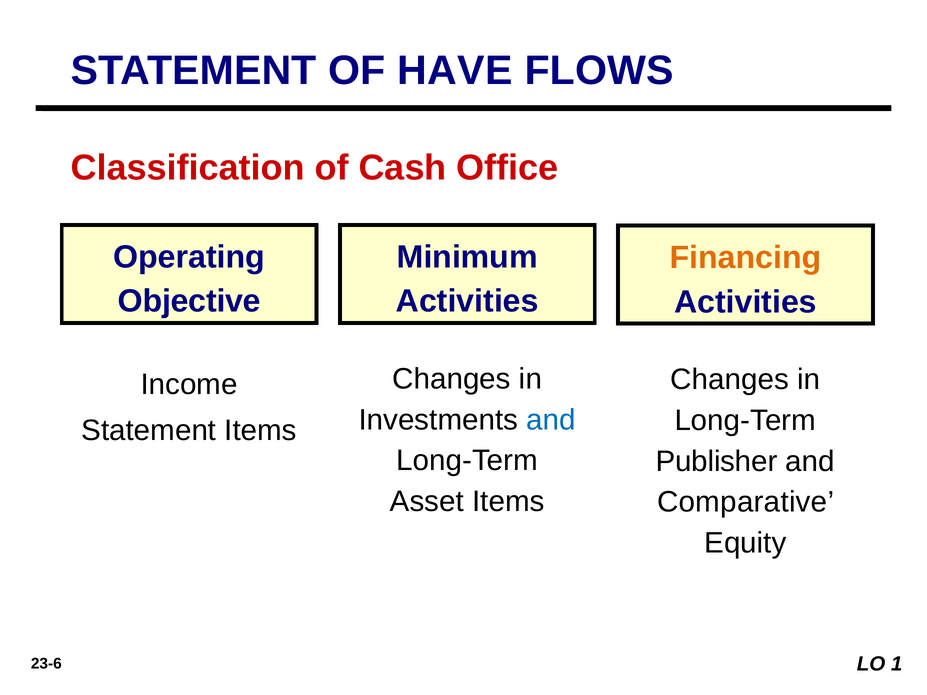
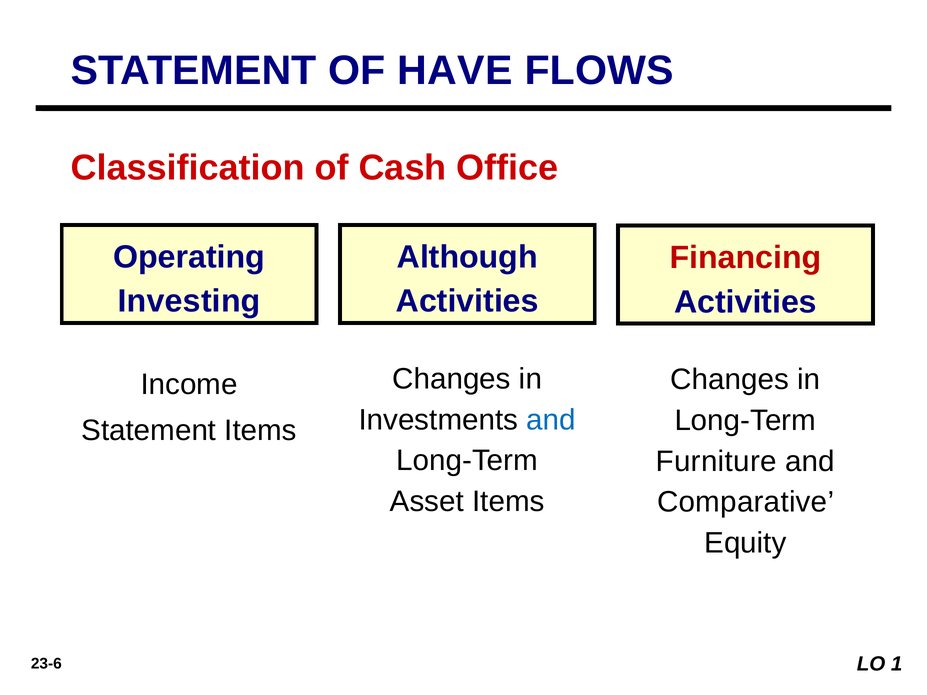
Minimum: Minimum -> Although (467, 257)
Financing colour: orange -> red (745, 258)
Objective: Objective -> Investing (189, 301)
Publisher: Publisher -> Furniture (716, 461)
